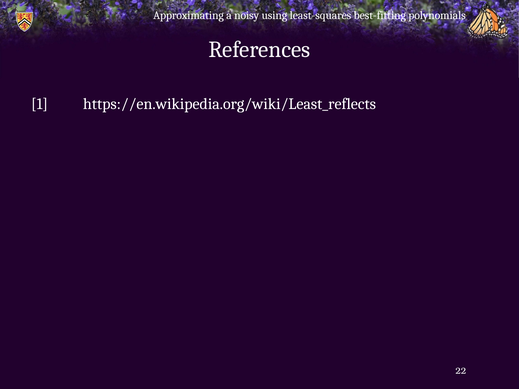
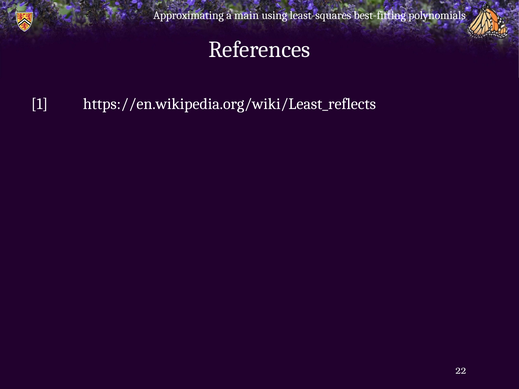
noisy: noisy -> main (247, 15)
